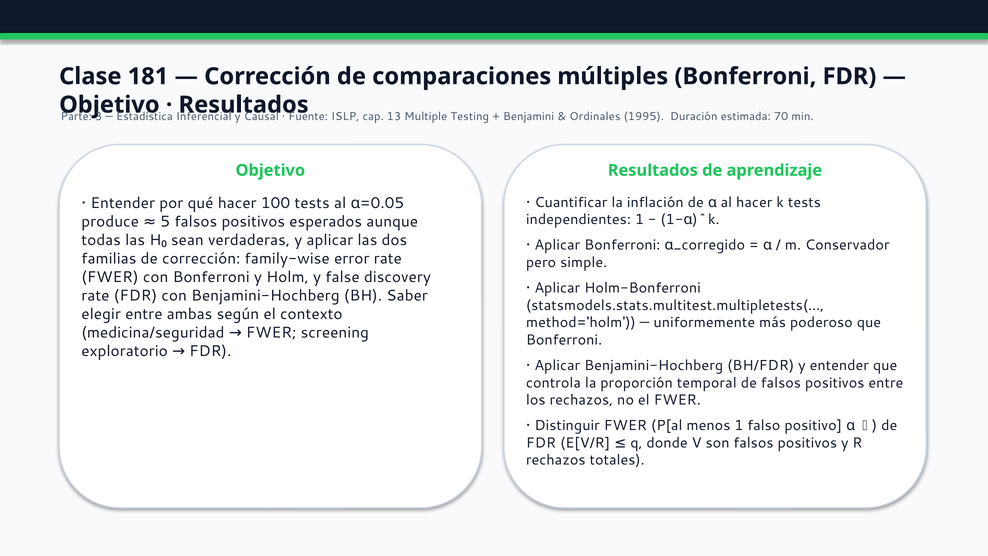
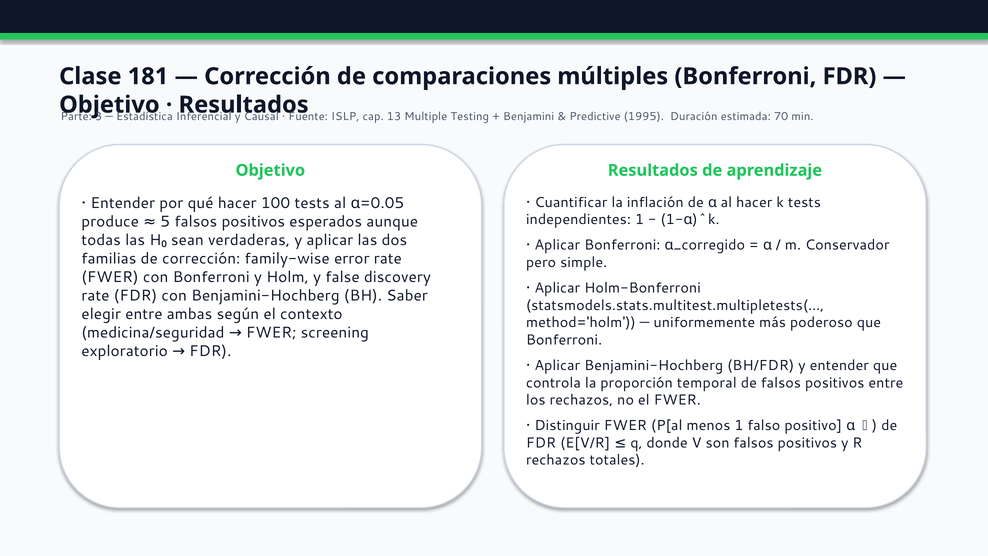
Ordinales: Ordinales -> Predictive (595, 116)
